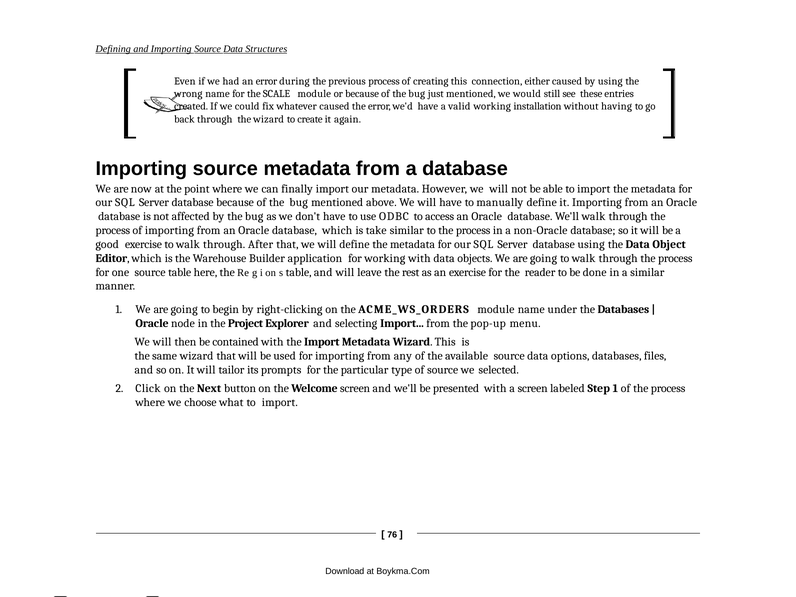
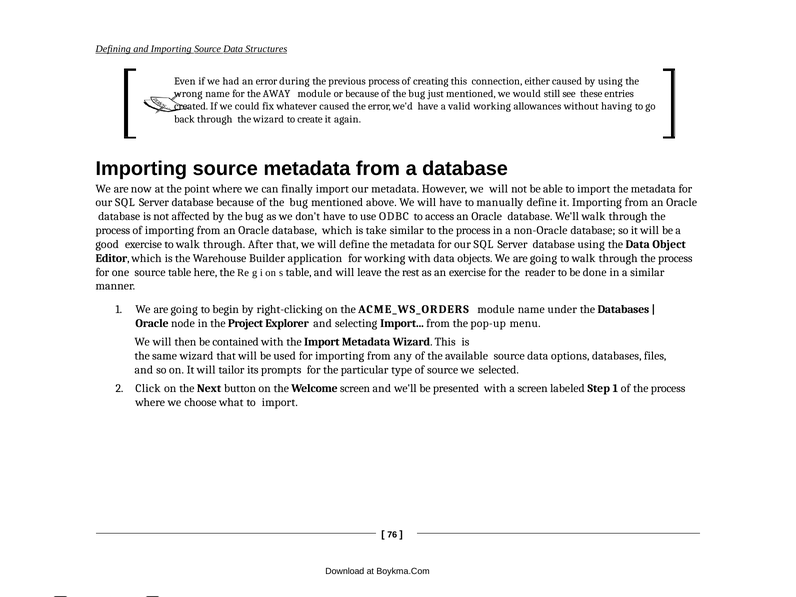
SCALE: SCALE -> AWAY (277, 94)
installation: installation -> allowances (537, 106)
